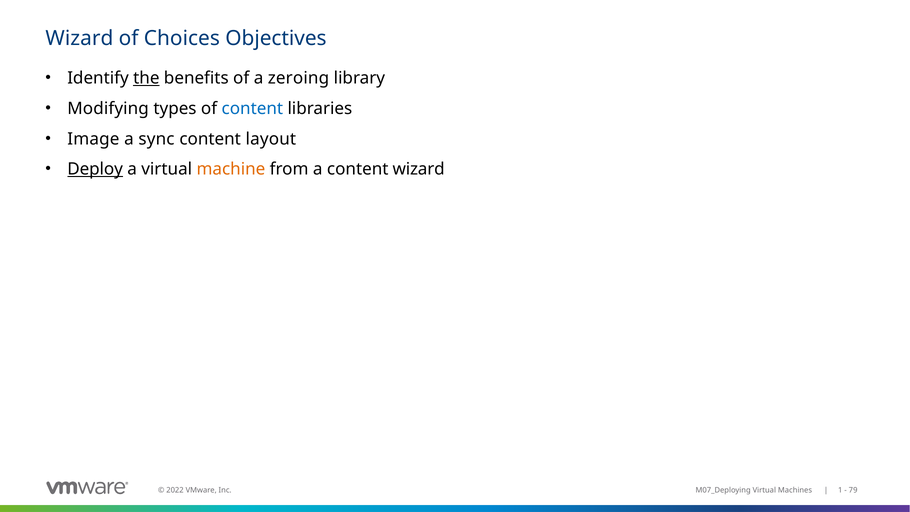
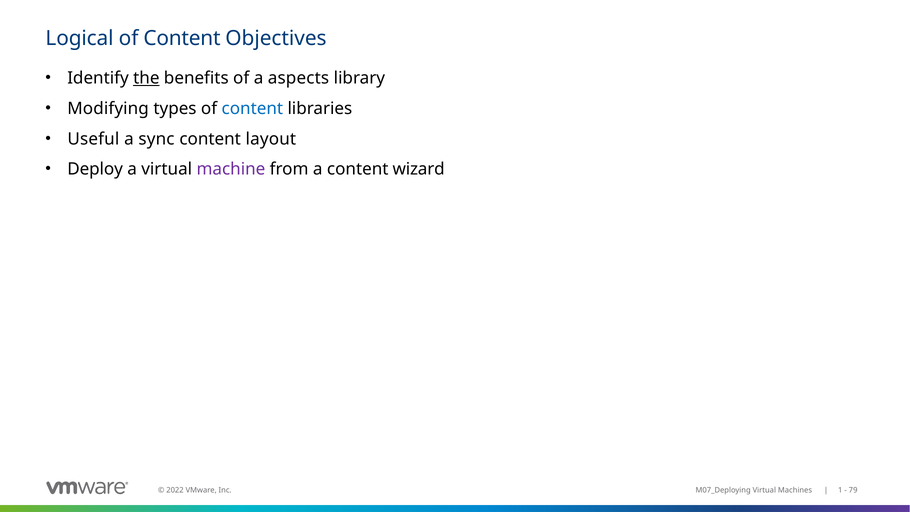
Wizard: Wizard -> Logical (80, 38)
Choices: Choices -> Content (182, 38)
zeroing: zeroing -> aspects (298, 78)
Image: Image -> Useful (93, 139)
Deploy underline: present -> none (95, 169)
machine colour: orange -> purple (231, 169)
